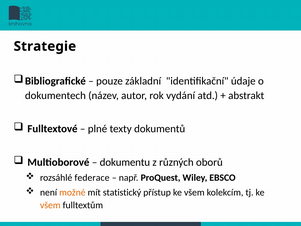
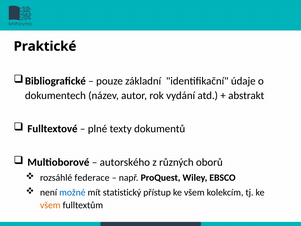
Strategie: Strategie -> Praktické (45, 46)
dokumentu: dokumentu -> autorského (125, 162)
možné colour: orange -> blue (72, 192)
